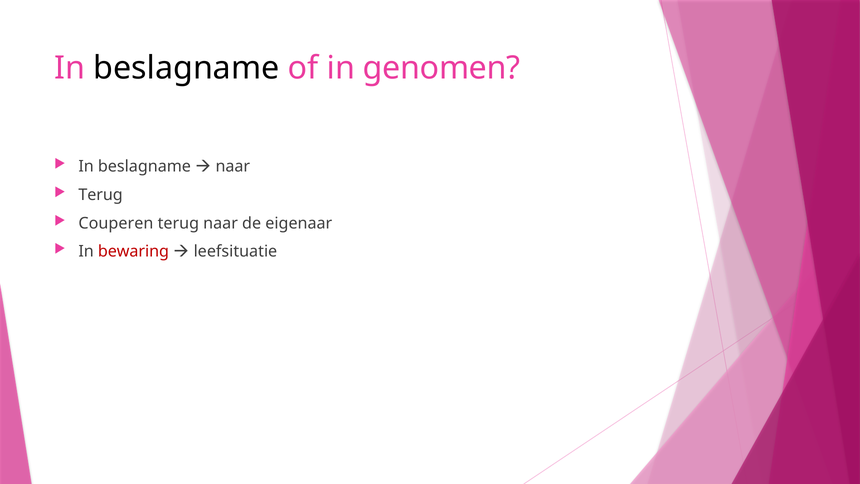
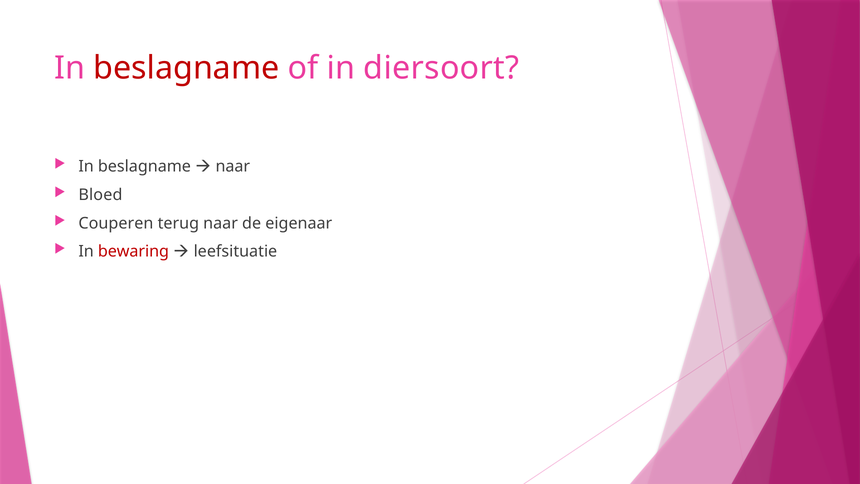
beslagname colour: black -> red (186, 68)
genomen: genomen -> diersoort (441, 68)
Terug: Terug -> Bloed (100, 195)
